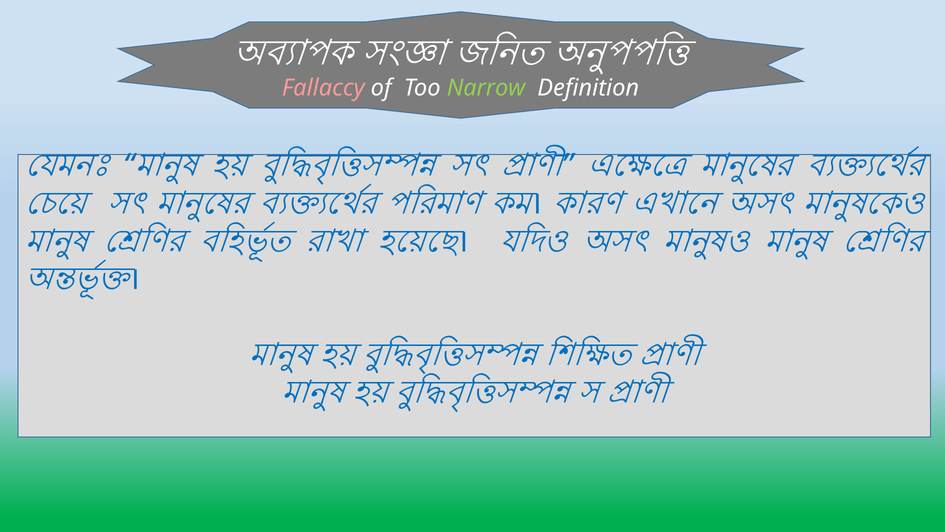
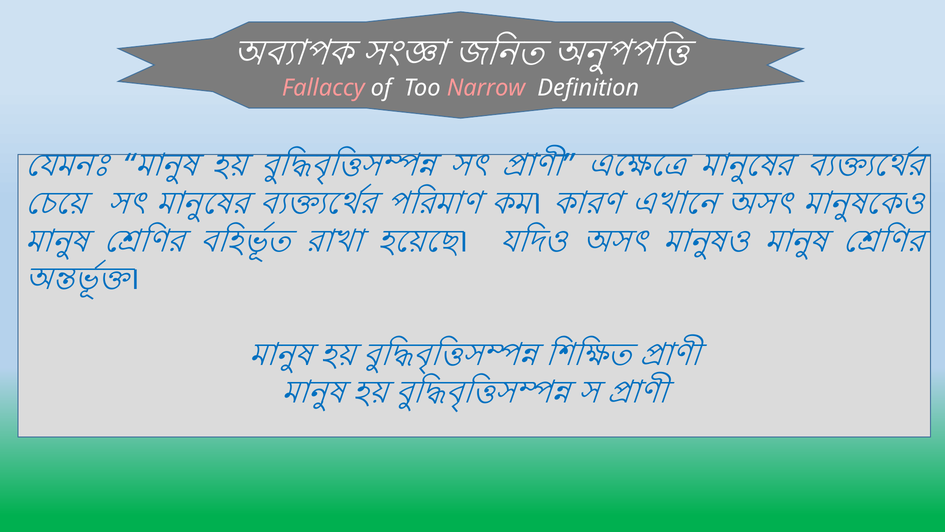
Narrow colour: light green -> pink (486, 88)
